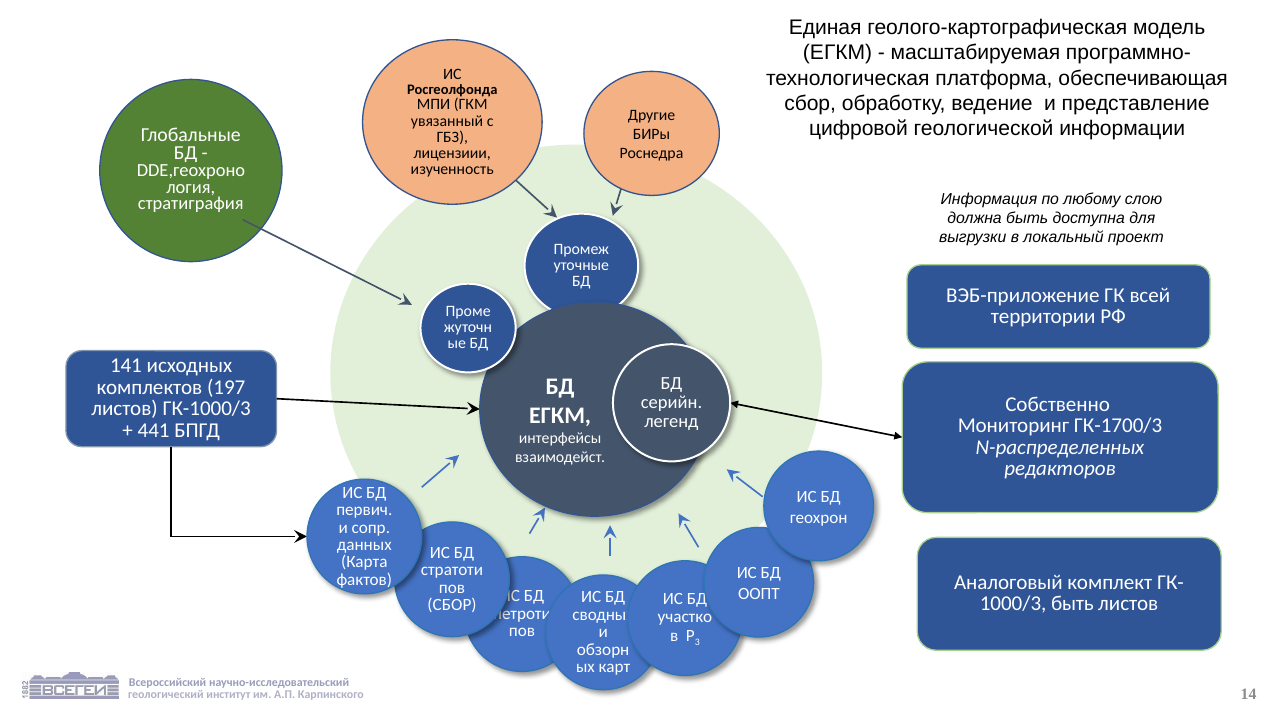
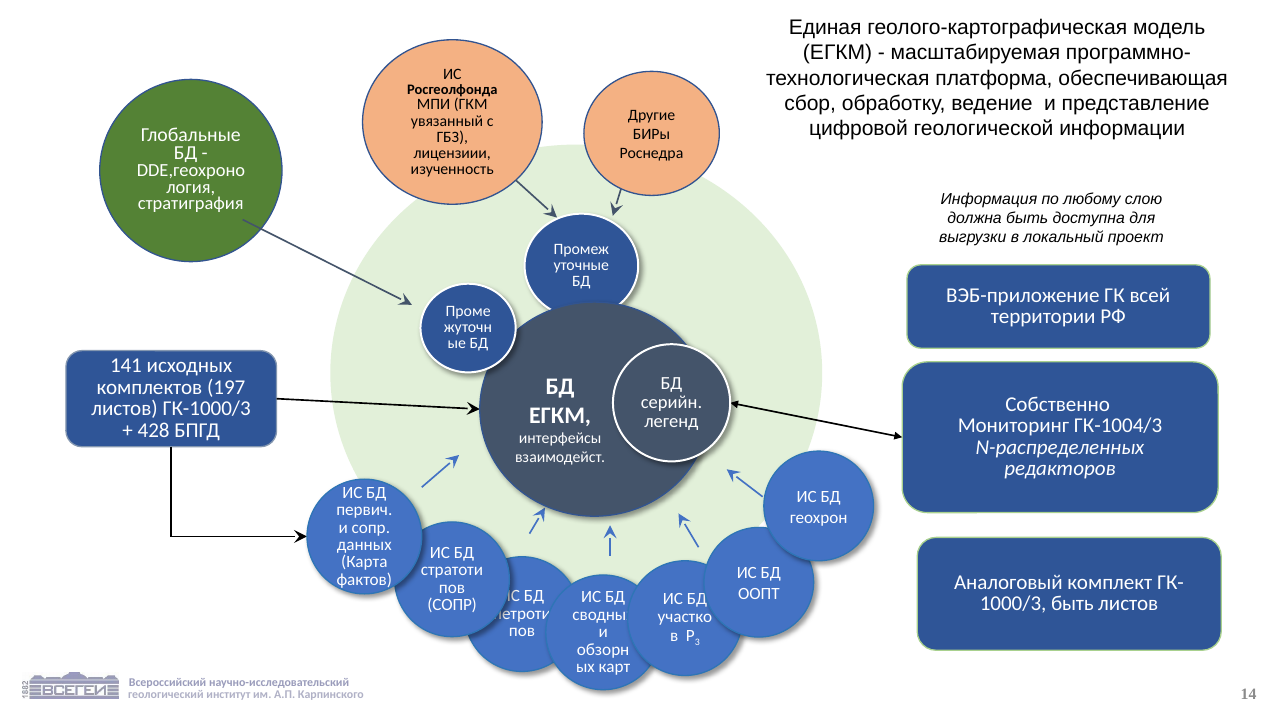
ГК-1700/3: ГК-1700/3 -> ГК-1004/3 (1118, 426)
441: 441 -> 428 (154, 430)
СБОР: СБОР -> СОПР (452, 605)
